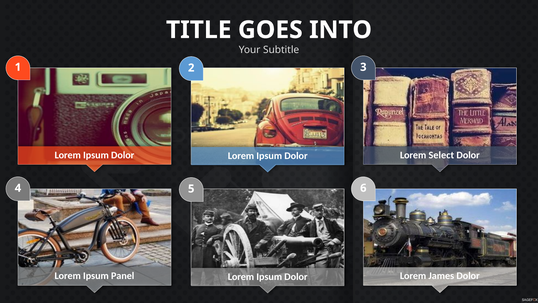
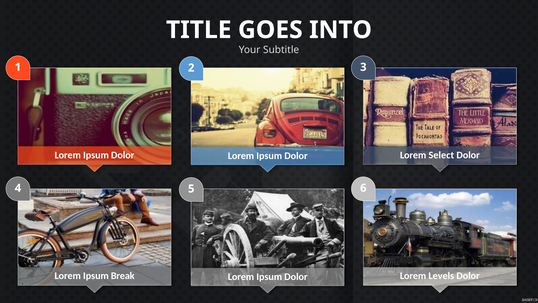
Panel: Panel -> Break (123, 276)
James: James -> Levels (441, 276)
